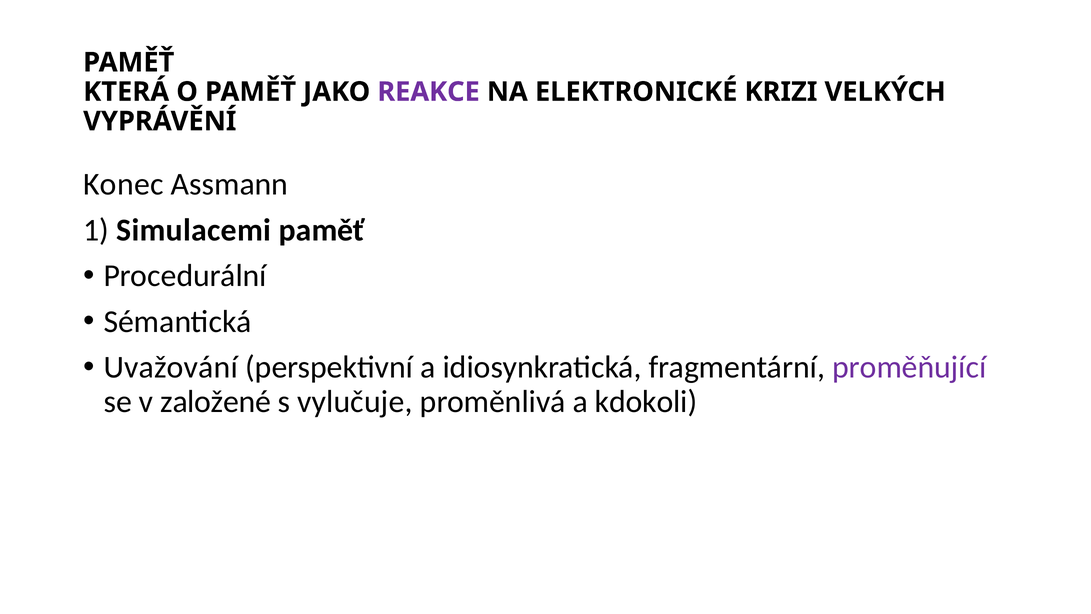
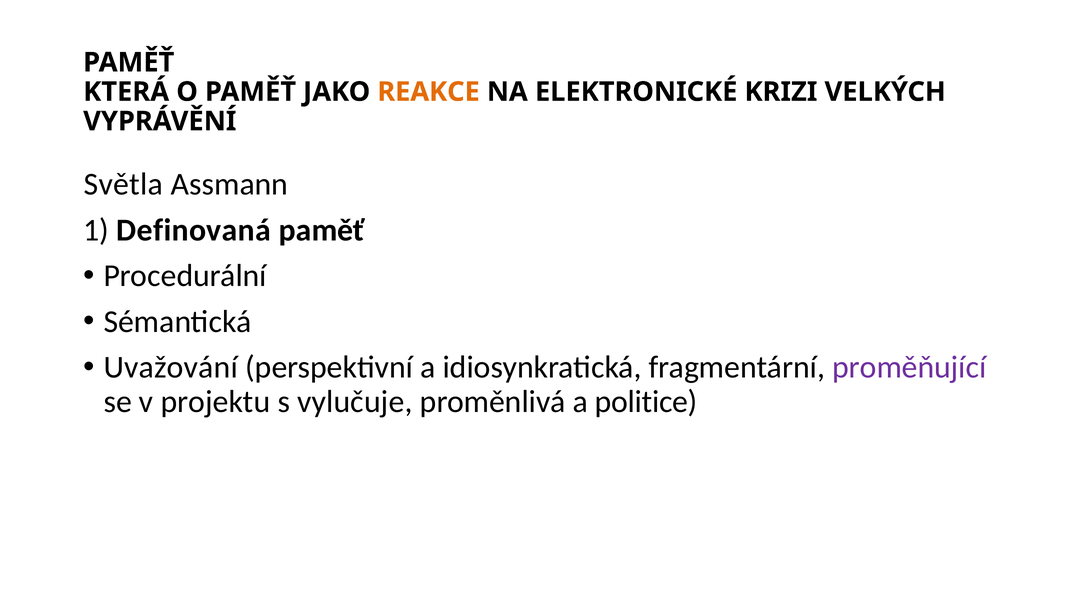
REAKCE colour: purple -> orange (429, 92)
Konec: Konec -> Světla (123, 184)
Simulacemi: Simulacemi -> Definovaná (194, 230)
založené: založené -> projektu (215, 401)
kdokoli: kdokoli -> politice (646, 401)
